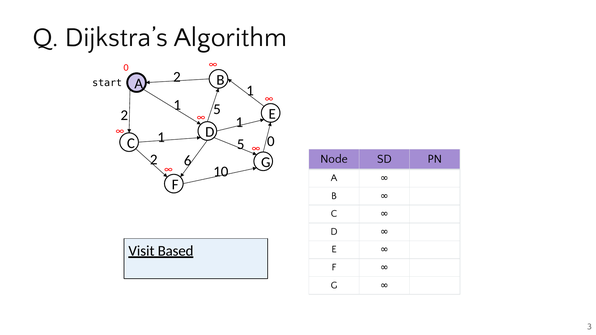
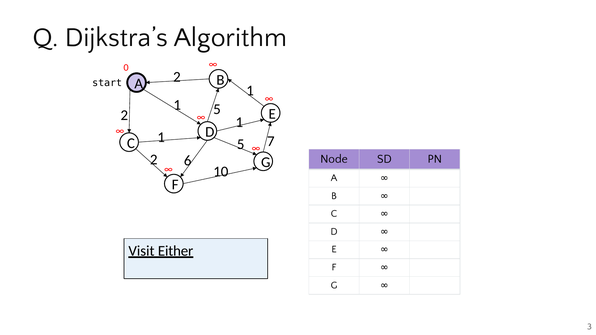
5 0: 0 -> 7 (271, 141)
Based: Based -> Either (176, 251)
